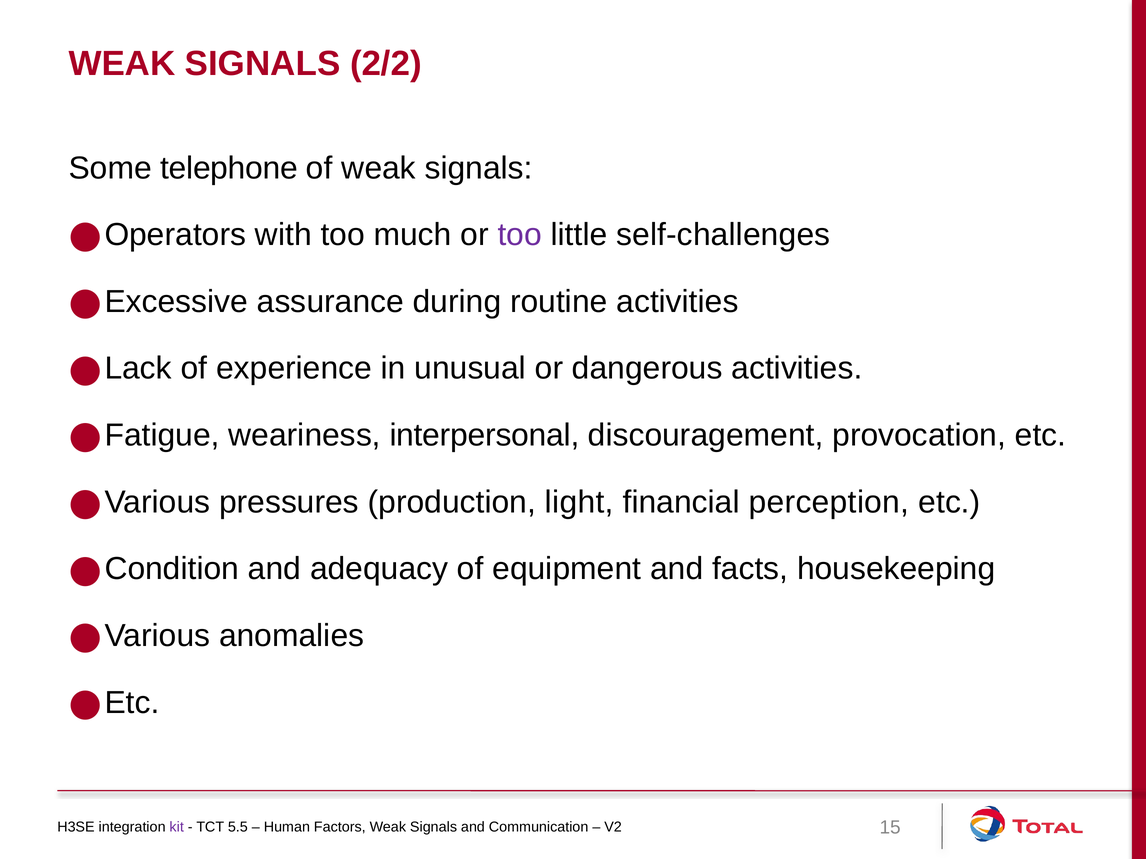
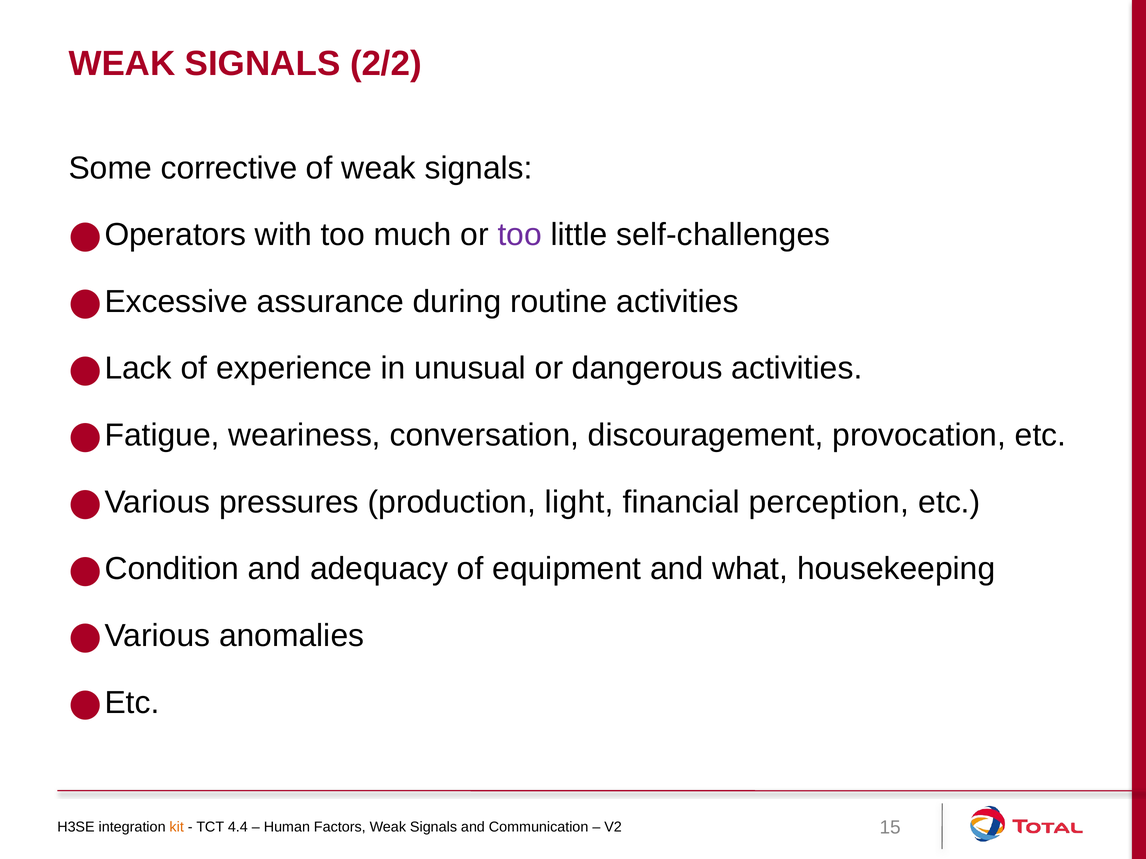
telephone: telephone -> corrective (229, 168)
interpersonal: interpersonal -> conversation (484, 436)
facts: facts -> what (750, 569)
kit colour: purple -> orange (177, 827)
5.5: 5.5 -> 4.4 (238, 827)
